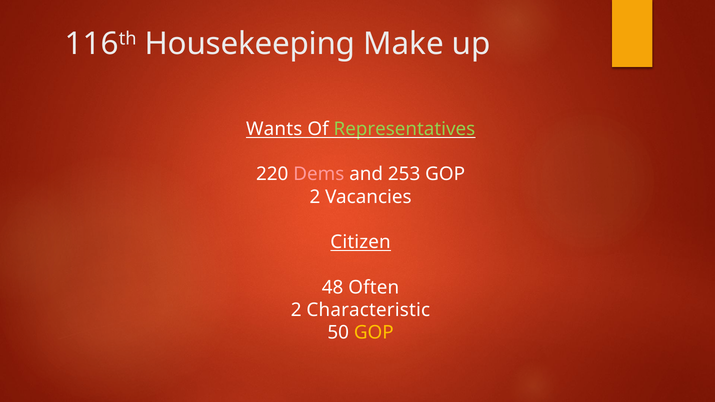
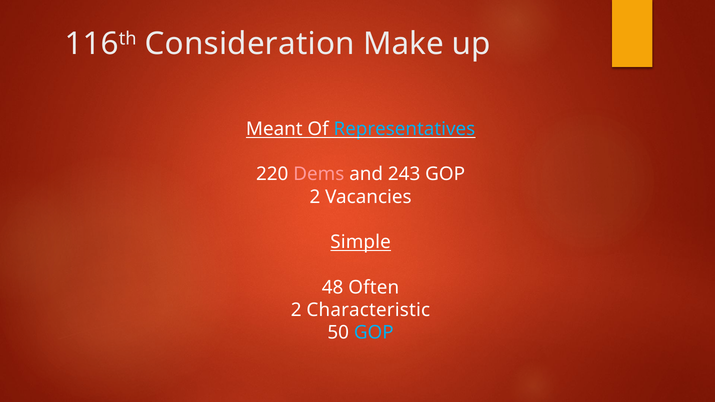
Housekeeping: Housekeeping -> Consideration (250, 44)
Wants: Wants -> Meant (274, 129)
Representatives colour: light green -> light blue (404, 129)
253: 253 -> 243 (404, 174)
Citizen: Citizen -> Simple (361, 242)
GOP colour: yellow -> light blue (374, 333)
